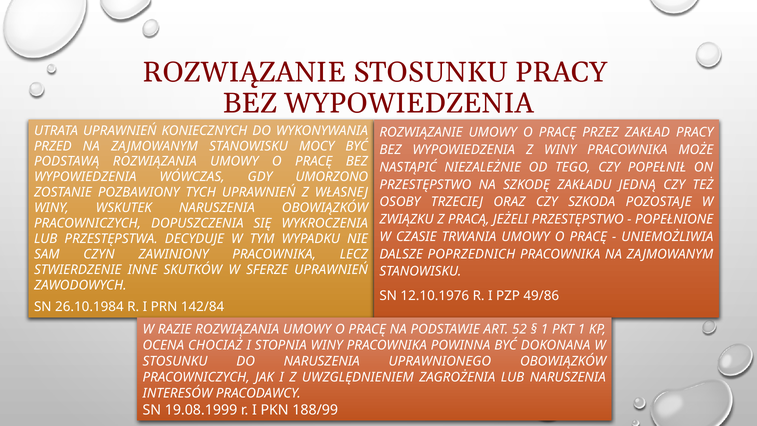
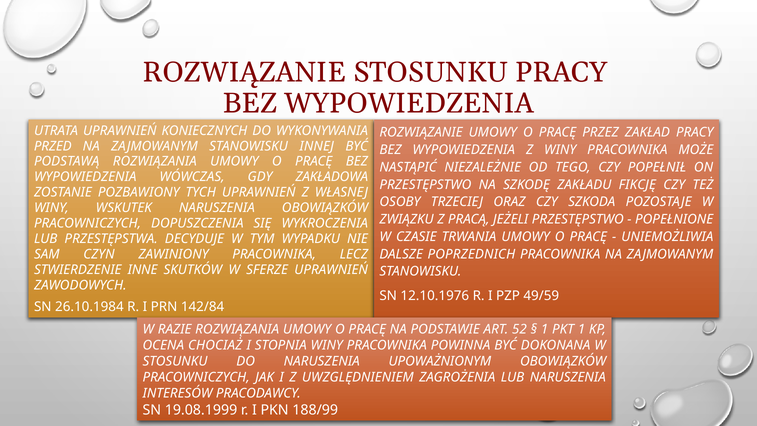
MOCY: MOCY -> INNEJ (317, 146)
UMORZONO: UMORZONO -> ZAKŁADOWA (332, 177)
JEDNĄ: JEDNĄ -> FIKCJĘ (637, 185)
49/86: 49/86 -> 49/59 (541, 296)
UPRAWNIONEGO: UPRAWNIONEGO -> UPOWAŻNIONYM (440, 361)
